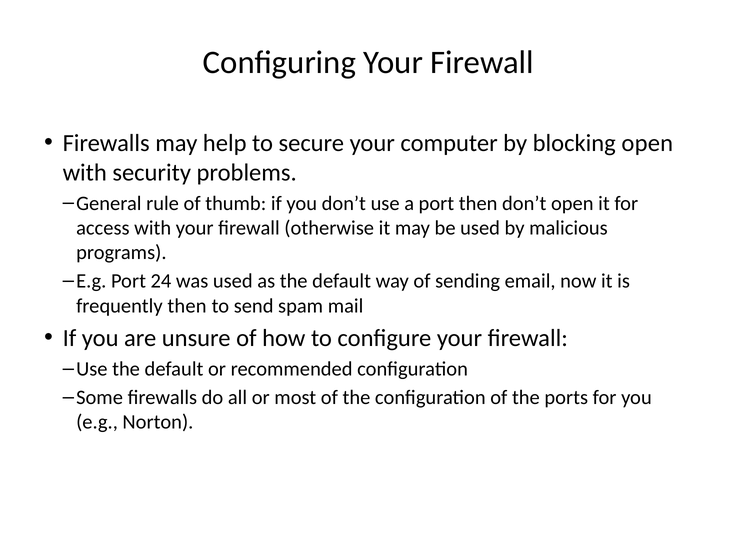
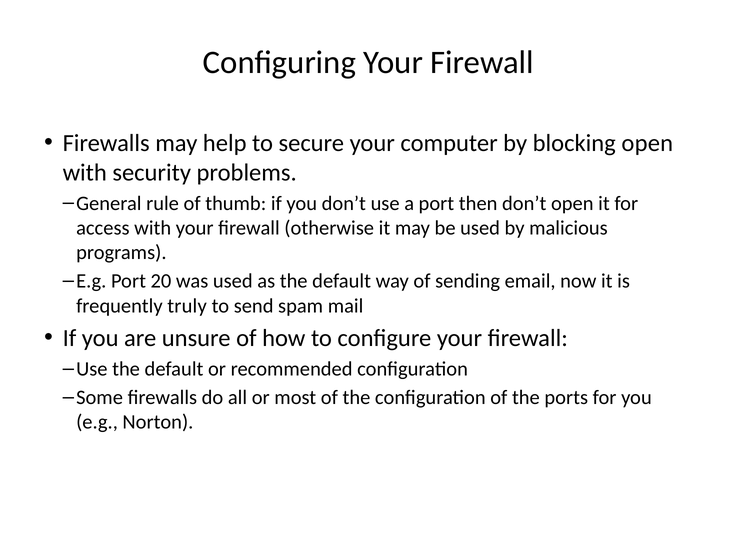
24: 24 -> 20 (161, 281)
frequently then: then -> truly (187, 306)
